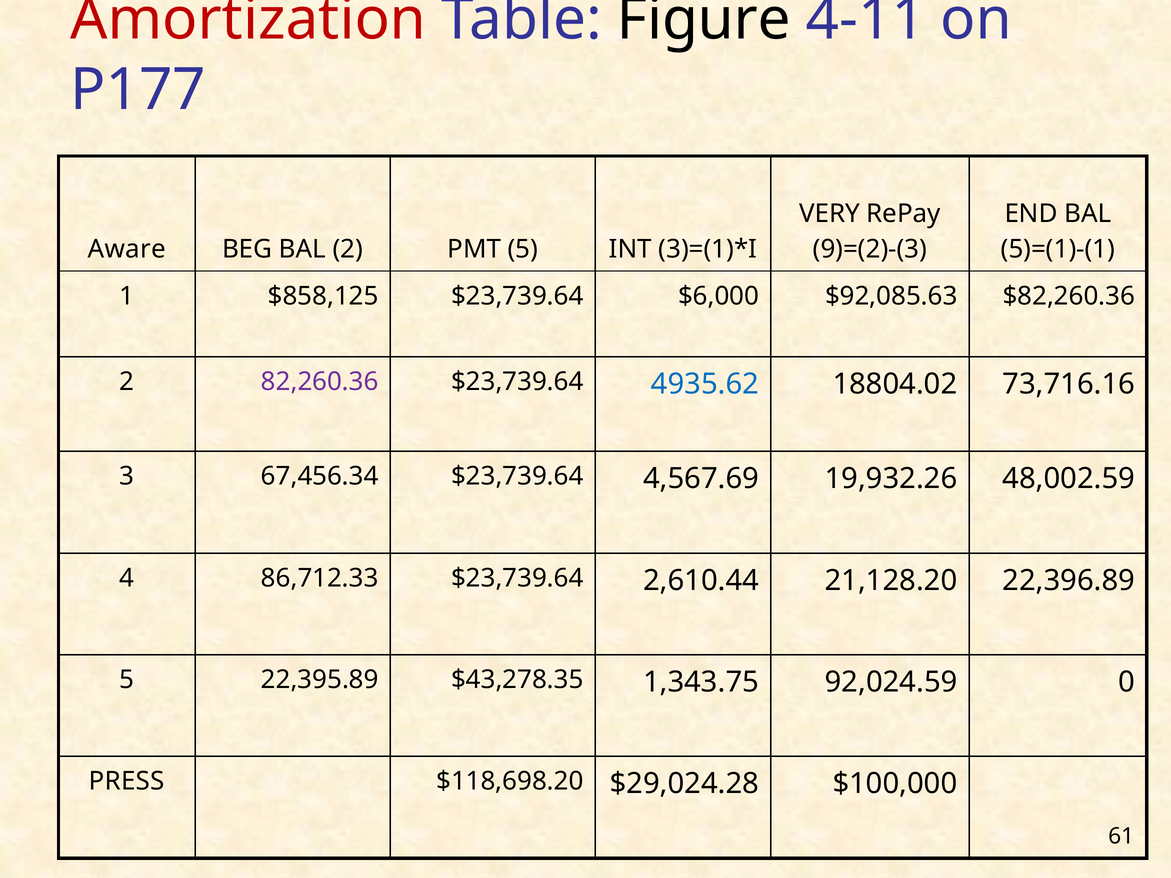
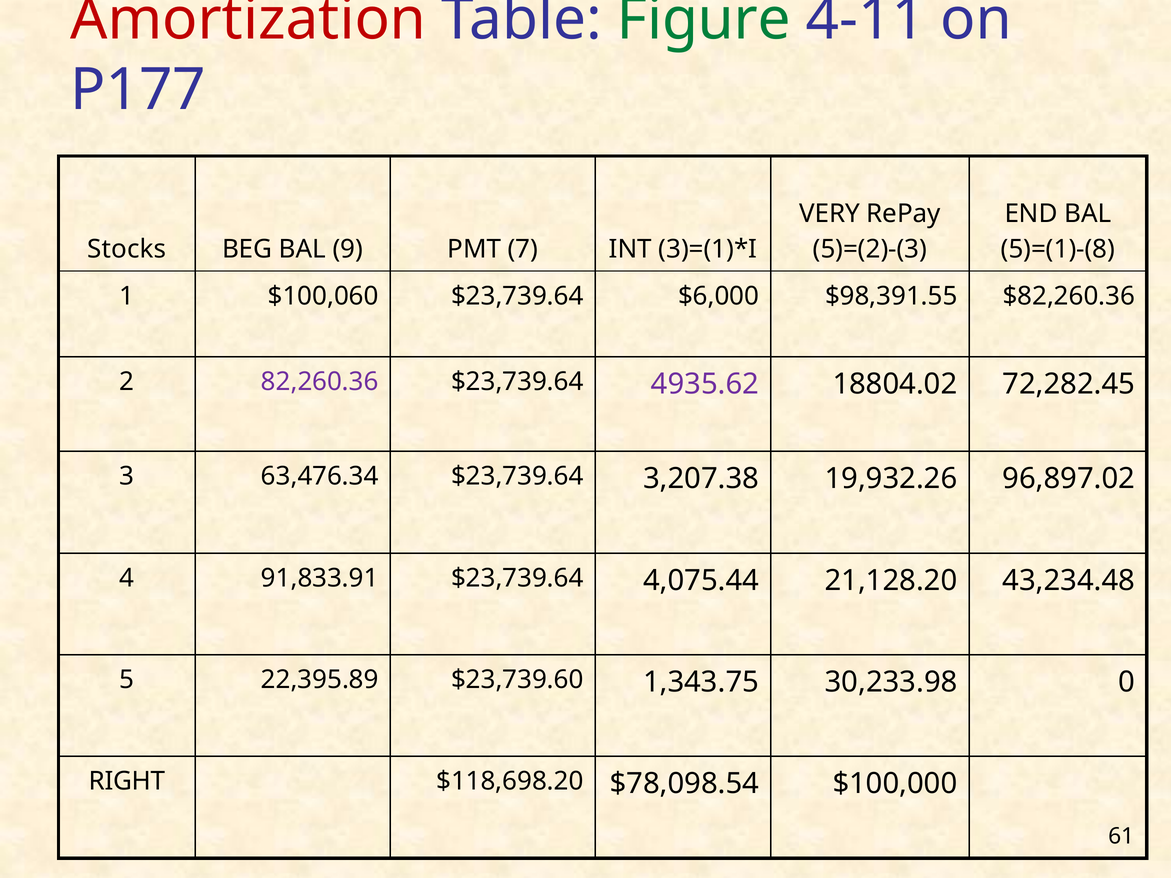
Figure colour: black -> green (704, 20)
Aware: Aware -> Stocks (127, 249)
BAL 2: 2 -> 9 (348, 249)
PMT 5: 5 -> 7 (523, 249)
9)=(2)-(3: 9)=(2)-(3 -> 5)=(2)-(3 (870, 249)
5)=(1)-(1: 5)=(1)-(1 -> 5)=(1)-(8 (1058, 249)
$858,125: $858,125 -> $100,060 (323, 296)
$92,085.63: $92,085.63 -> $98,391.55 (891, 296)
4935.62 colour: blue -> purple (705, 384)
73,716.16: 73,716.16 -> 72,282.45 (1069, 384)
67,456.34: 67,456.34 -> 63,476.34 (320, 477)
4,567.69: 4,567.69 -> 3,207.38 (701, 479)
48,002.59: 48,002.59 -> 96,897.02 (1069, 479)
86,712.33: 86,712.33 -> 91,833.91 (320, 578)
2,610.44: 2,610.44 -> 4,075.44 (701, 581)
22,396.89: 22,396.89 -> 43,234.48 (1069, 581)
$43,278.35: $43,278.35 -> $23,739.60 (517, 680)
92,024.59: 92,024.59 -> 30,233.98 (891, 682)
PRESS: PRESS -> RIGHT (127, 782)
$29,024.28: $29,024.28 -> $78,098.54 (684, 784)
